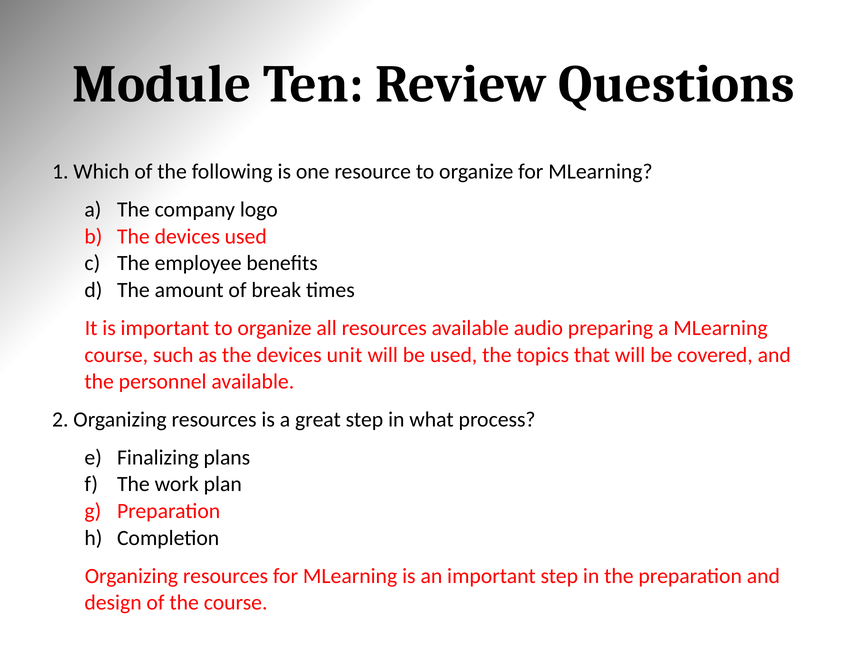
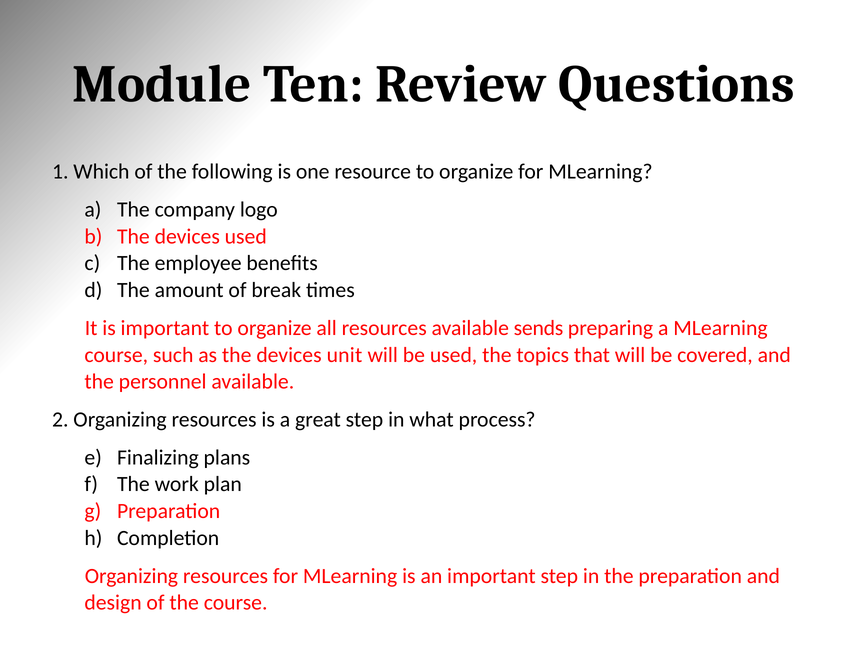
audio: audio -> sends (539, 328)
